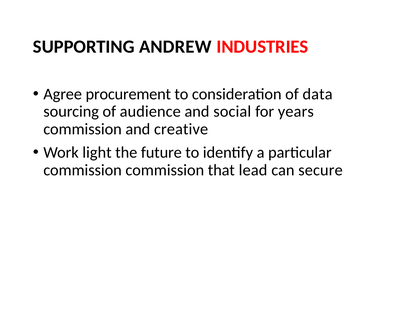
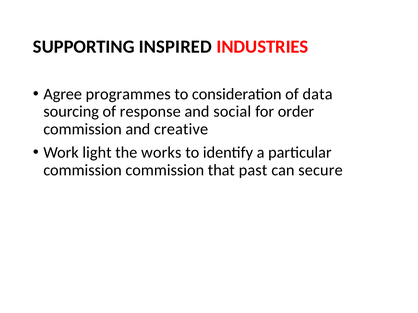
ANDREW: ANDREW -> INSPIRED (175, 47)
procurement: procurement -> programmes (128, 94)
audience: audience -> response (150, 112)
years: years -> order (296, 112)
future: future -> works (161, 153)
lead: lead -> past (253, 170)
